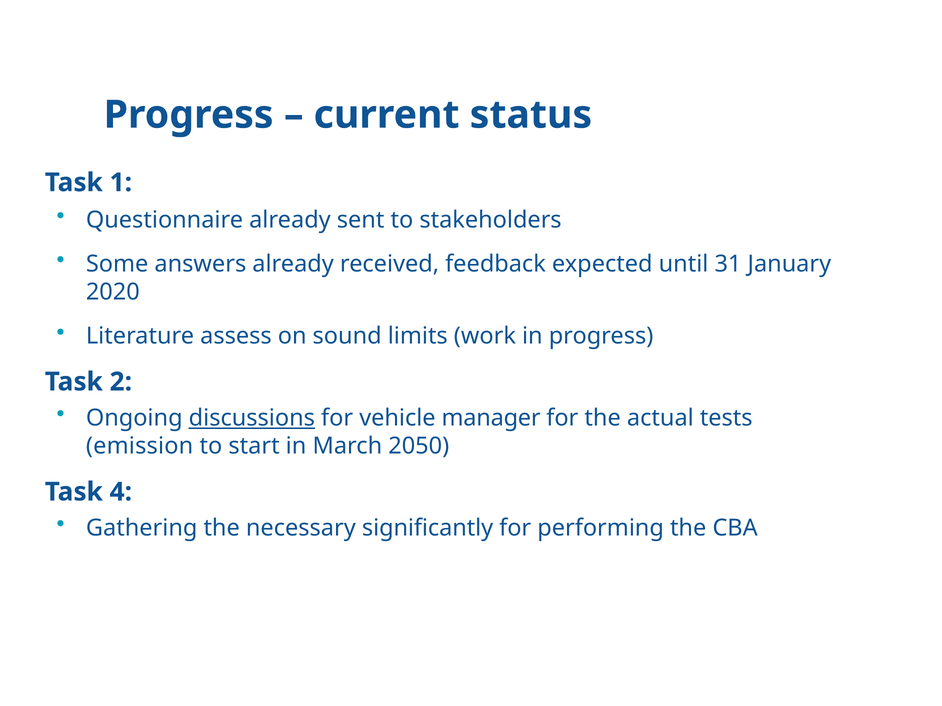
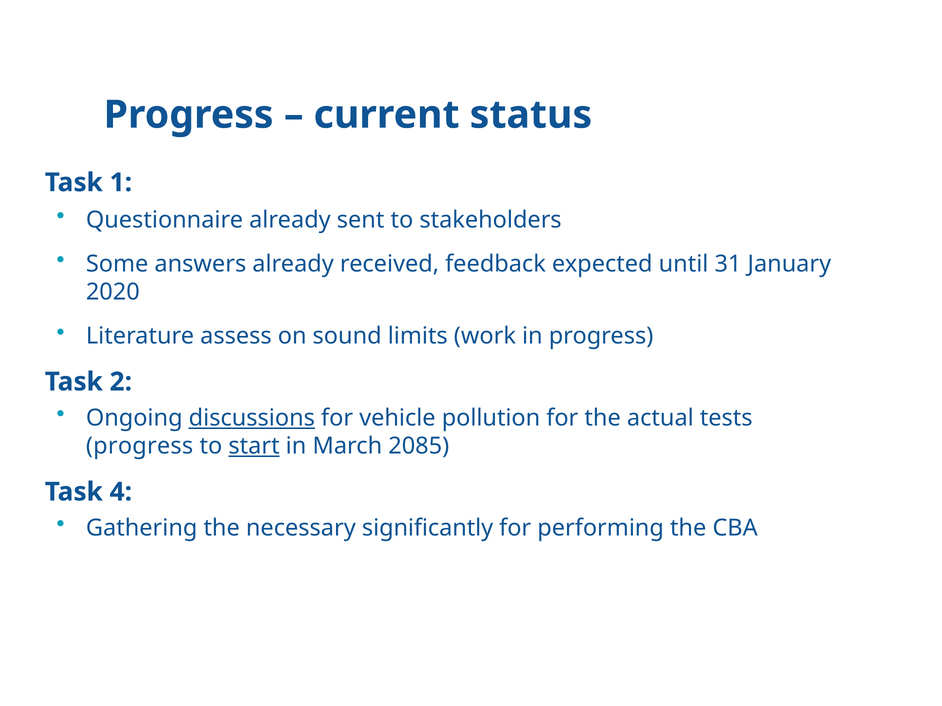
manager: manager -> pollution (491, 418)
emission: emission -> progress (140, 447)
start underline: none -> present (254, 447)
2050: 2050 -> 2085 (419, 447)
